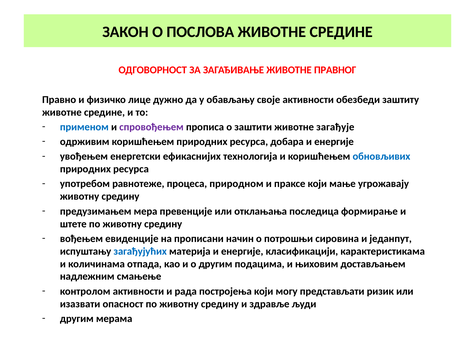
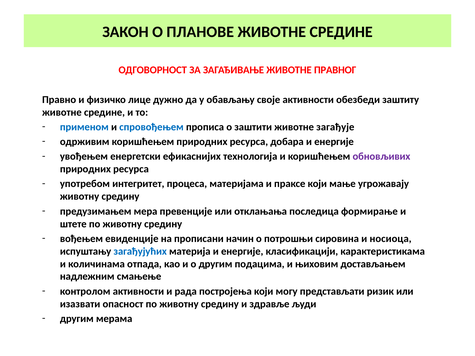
ПОСЛОВА: ПОСЛОВА -> ПЛАНОВЕ (200, 32)
спровођењем colour: purple -> blue (152, 127)
обновљивих colour: blue -> purple (381, 157)
равнотеже: равнотеже -> интегритет (138, 184)
природном: природном -> материјама (237, 184)
једанпут: једанпут -> носиоца (391, 239)
